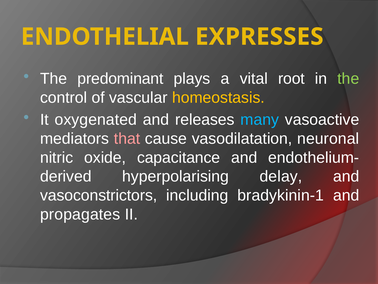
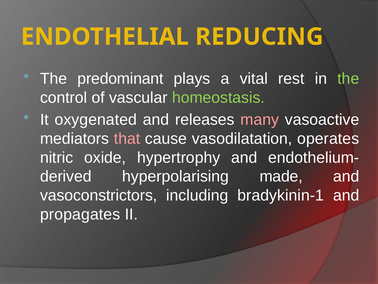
EXPRESSES: EXPRESSES -> REDUCING (259, 37)
root: root -> rest (291, 79)
homeostasis colour: yellow -> light green (218, 97)
many colour: light blue -> pink (260, 120)
neuronal: neuronal -> operates (328, 138)
capacitance: capacitance -> hypertrophy (179, 157)
delay: delay -> made (281, 176)
